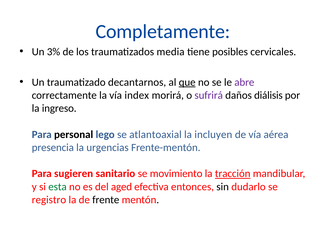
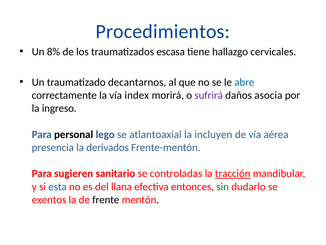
Completamente: Completamente -> Procedimientos (163, 32)
3%: 3% -> 8% (54, 52)
media: media -> escasa (171, 52)
posibles: posibles -> hallazgo (230, 52)
que underline: present -> none (187, 82)
abre colour: purple -> blue (244, 82)
diálisis: diálisis -> asocia (268, 95)
urgencias: urgencias -> derivados (108, 147)
movimiento: movimiento -> controladas (176, 173)
esta colour: green -> blue (58, 186)
aged: aged -> llana (121, 186)
sin colour: black -> green (223, 186)
registro: registro -> exentos (49, 199)
